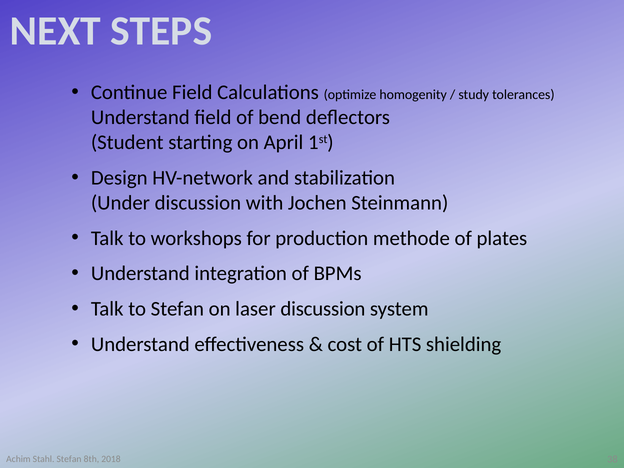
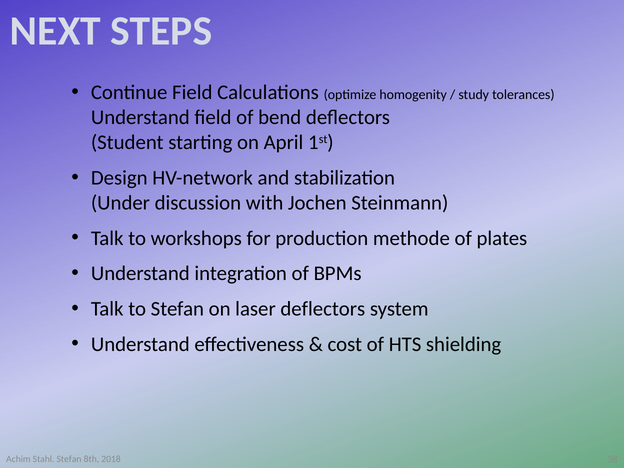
laser discussion: discussion -> deflectors (323, 309)
